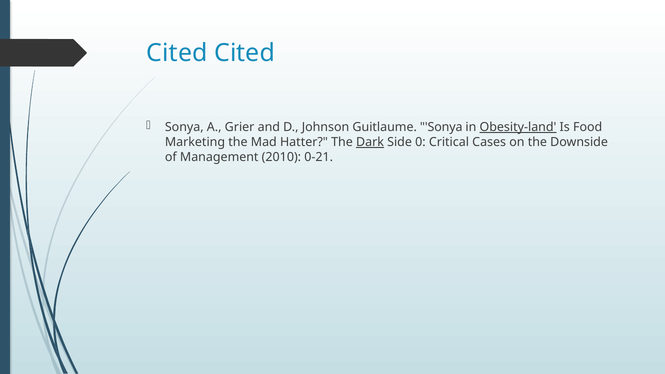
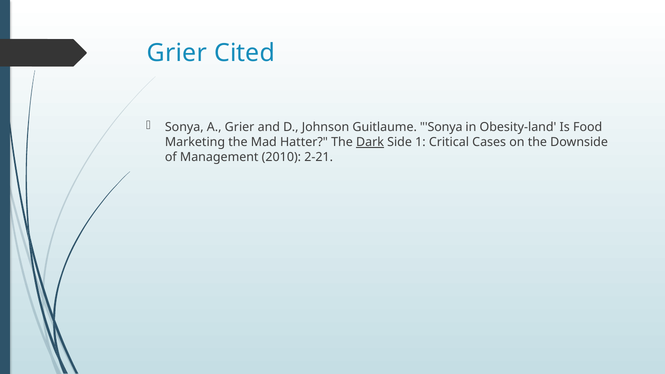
Cited: Cited -> Grier (177, 53)
Obesity-land underline: present -> none (518, 127)
0: 0 -> 1 (420, 142)
0-21: 0-21 -> 2-21 (319, 157)
